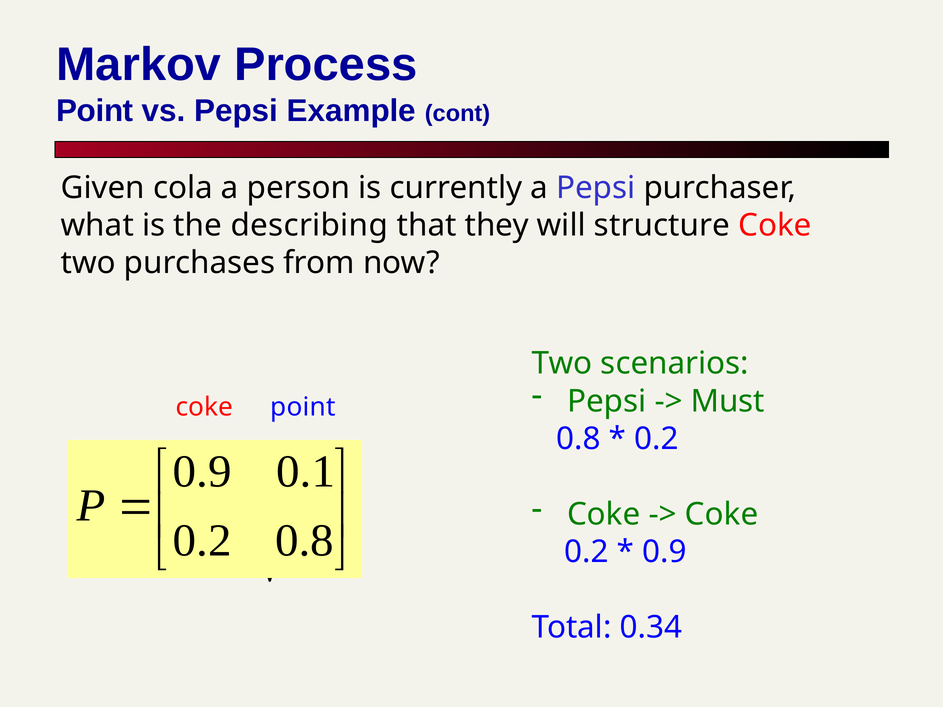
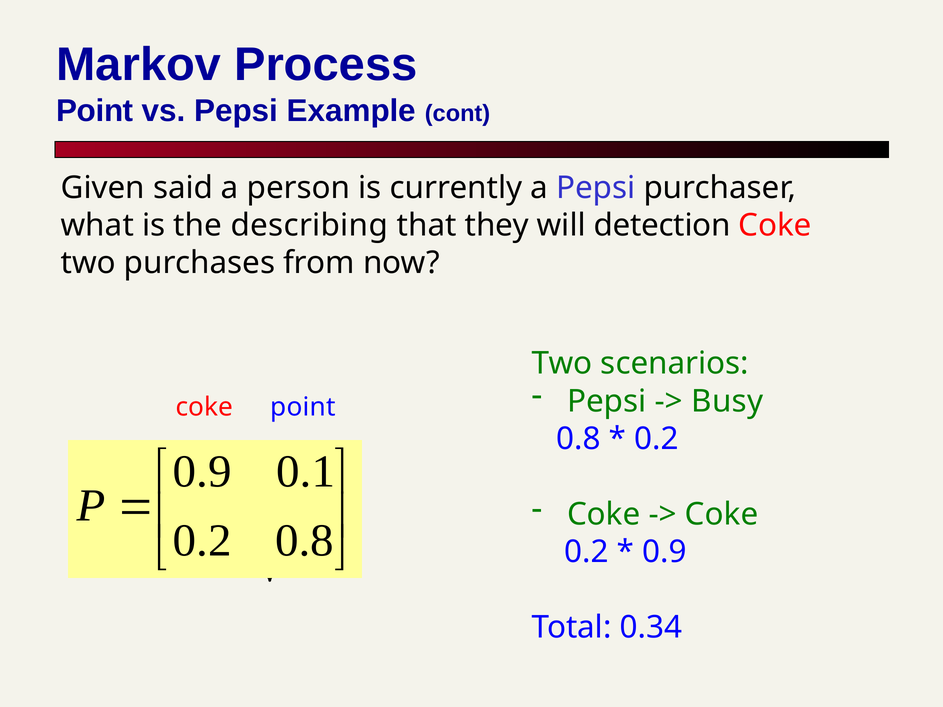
cola: cola -> said (183, 188)
structure: structure -> detection (662, 225)
Must: Must -> Busy (727, 401)
